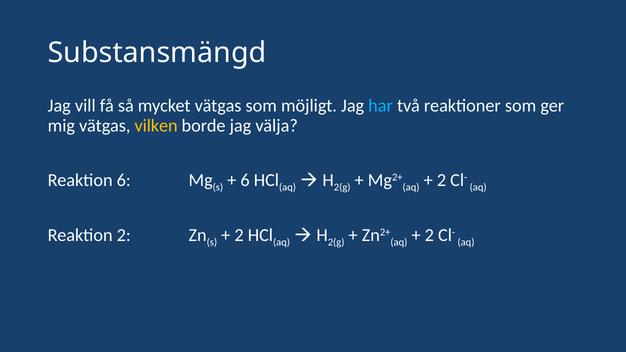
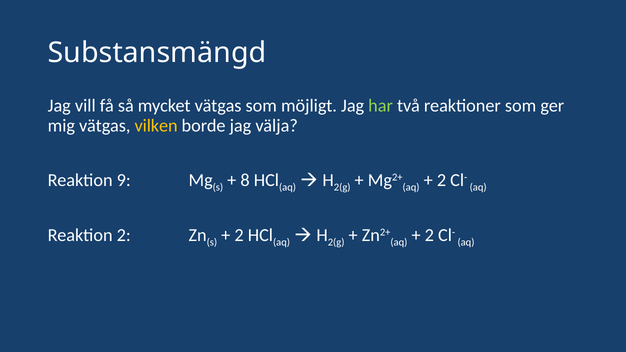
har colour: light blue -> light green (381, 106)
Reaktion 6: 6 -> 9 (124, 180)
6: 6 -> 8 (245, 180)
